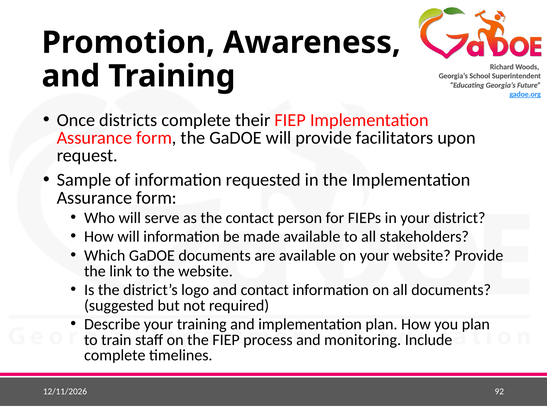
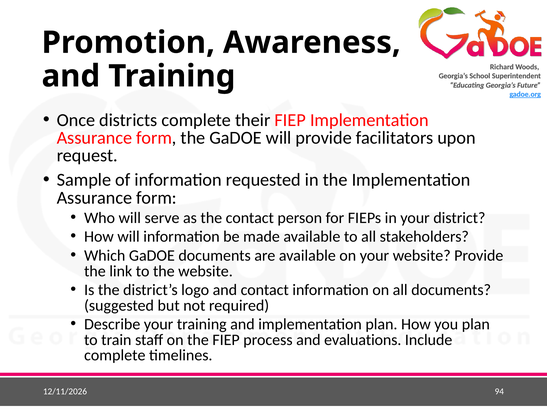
monitoring: monitoring -> evaluations (363, 340)
92: 92 -> 94 (499, 392)
